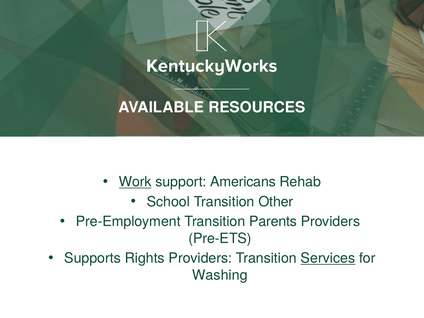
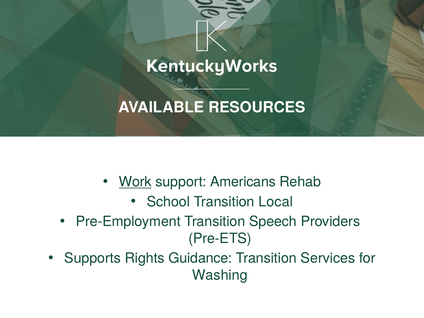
Other: Other -> Local (276, 202)
Parents: Parents -> Speech (273, 221)
Rights Providers: Providers -> Guidance (200, 258)
Services underline: present -> none (328, 258)
